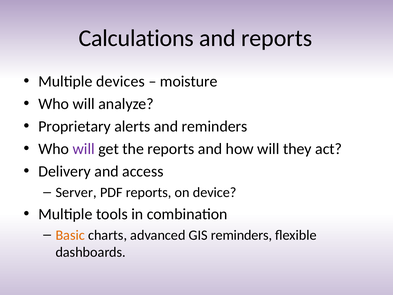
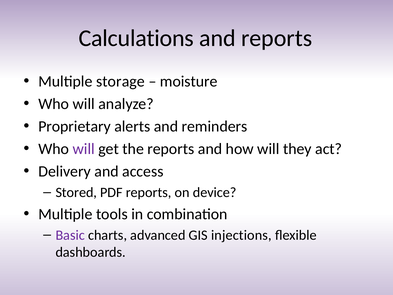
devices: devices -> storage (120, 81)
Server: Server -> Stored (76, 192)
Basic colour: orange -> purple (70, 235)
GIS reminders: reminders -> injections (241, 235)
